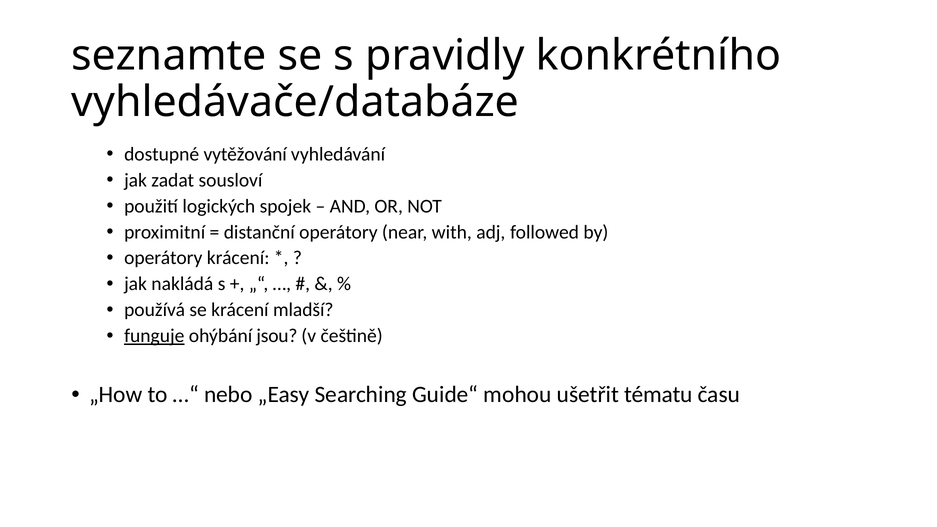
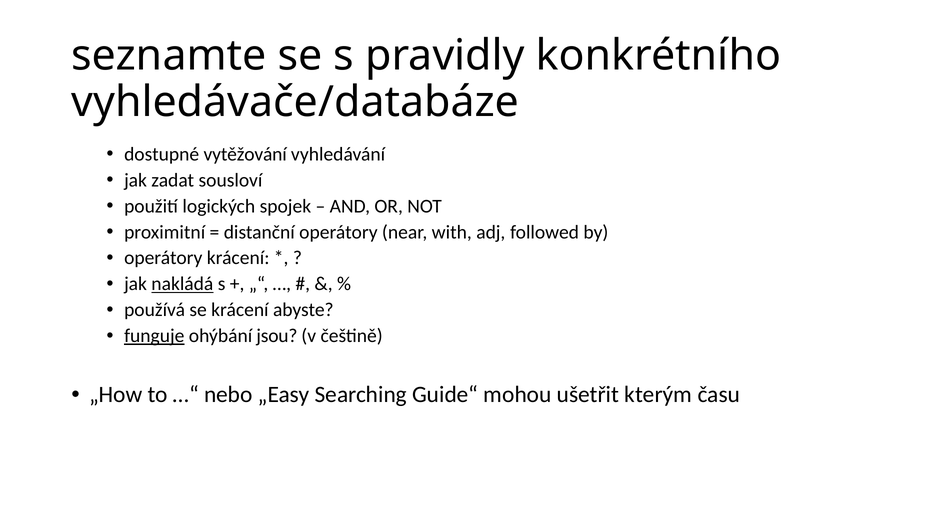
nakládá underline: none -> present (182, 284)
mladší: mladší -> abyste (303, 310)
tématu: tématu -> kterým (658, 395)
